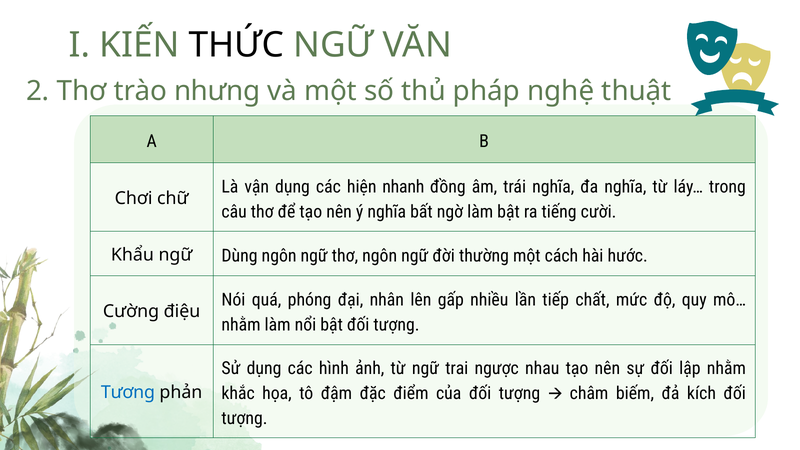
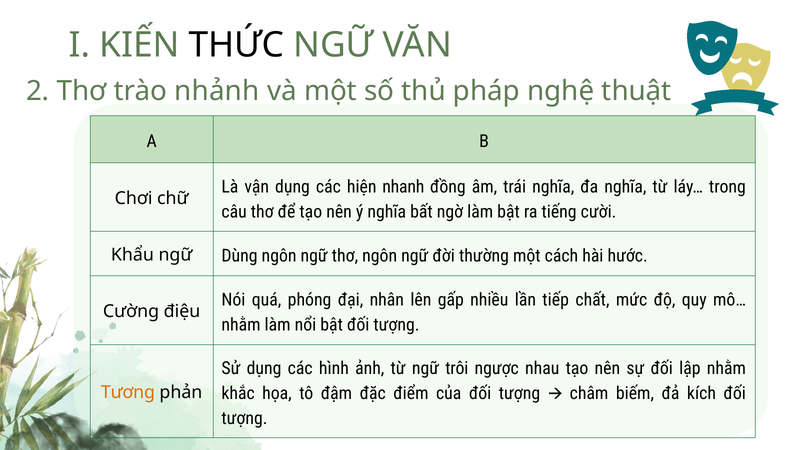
nhưng: nhưng -> nhảnh (217, 91)
trai: trai -> trôi (457, 369)
Tương colour: blue -> orange (128, 393)
